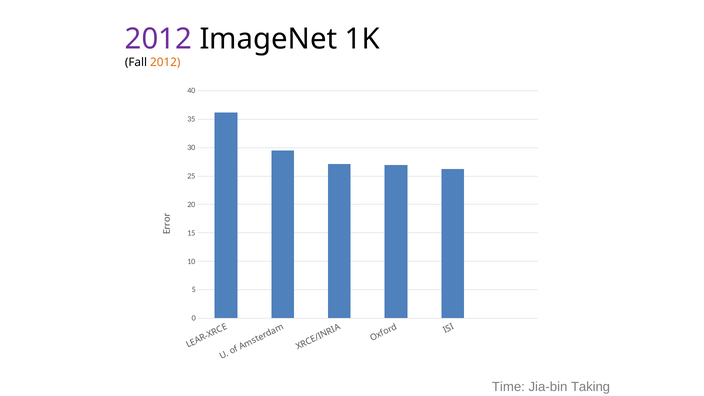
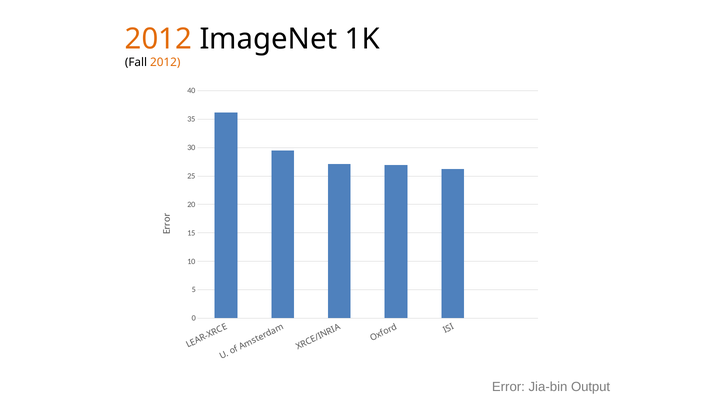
2012 colour: purple -> orange (159, 39)
Time: Time -> Error (508, 387)
Taking: Taking -> Output (591, 387)
